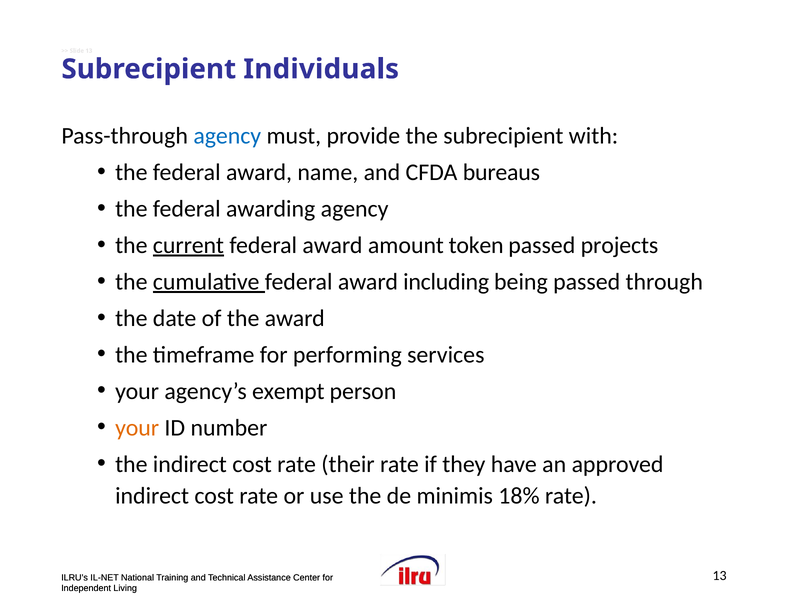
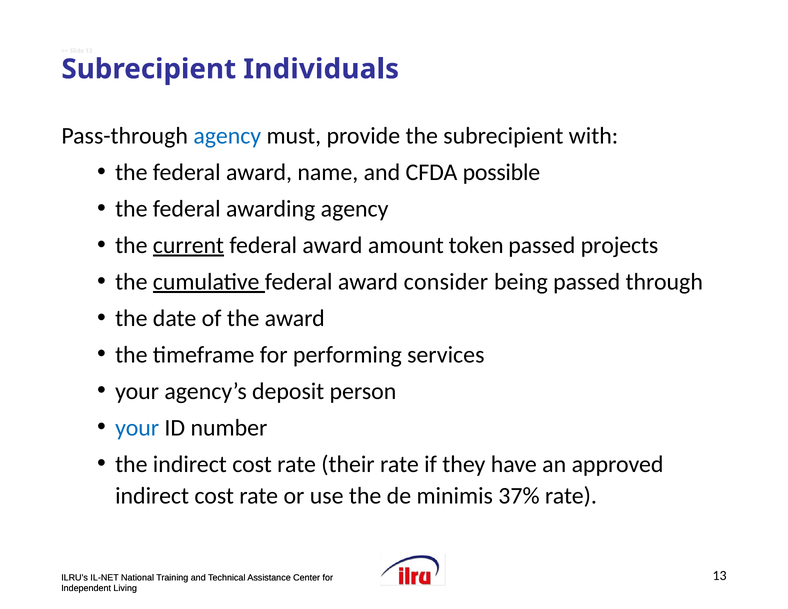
bureaus: bureaus -> possible (501, 172)
including: including -> consider (446, 282)
exempt: exempt -> deposit (288, 391)
your colour: orange -> blue (137, 428)
18%: 18% -> 37% (519, 496)
